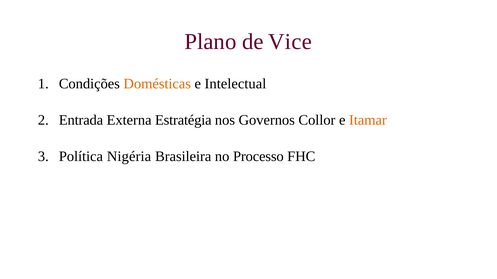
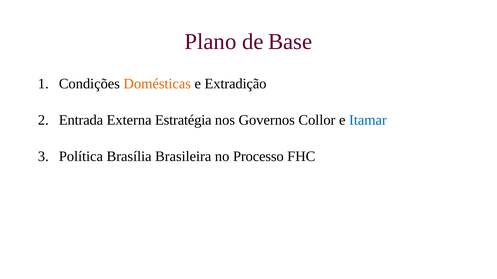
Vice: Vice -> Base (290, 42)
Intelectual: Intelectual -> Extradição (236, 84)
Itamar colour: orange -> blue (368, 120)
Nigéria: Nigéria -> Brasília (129, 157)
